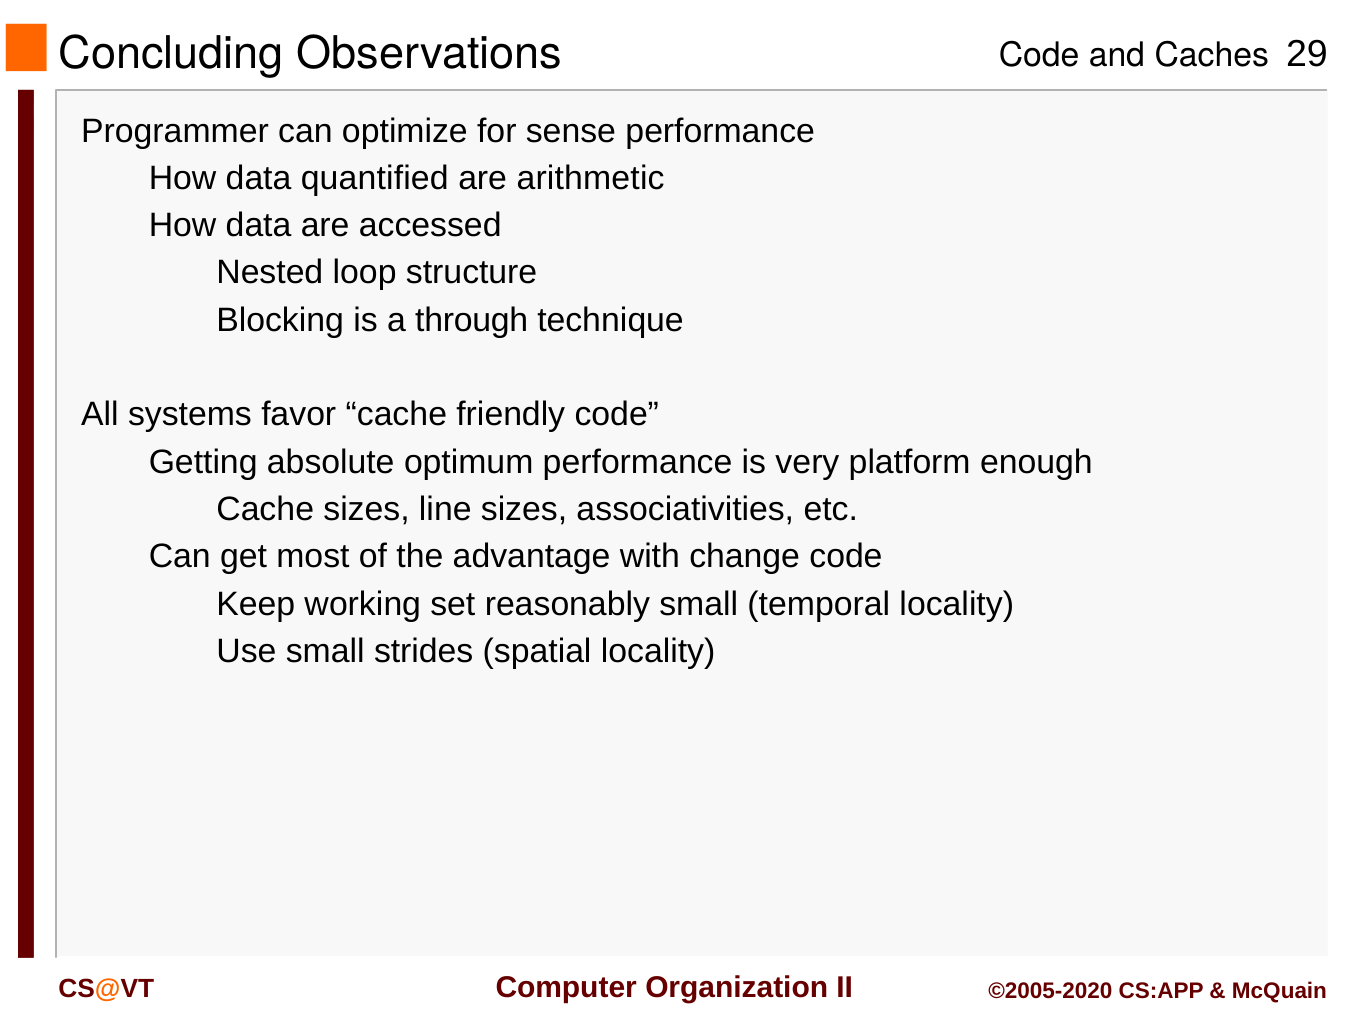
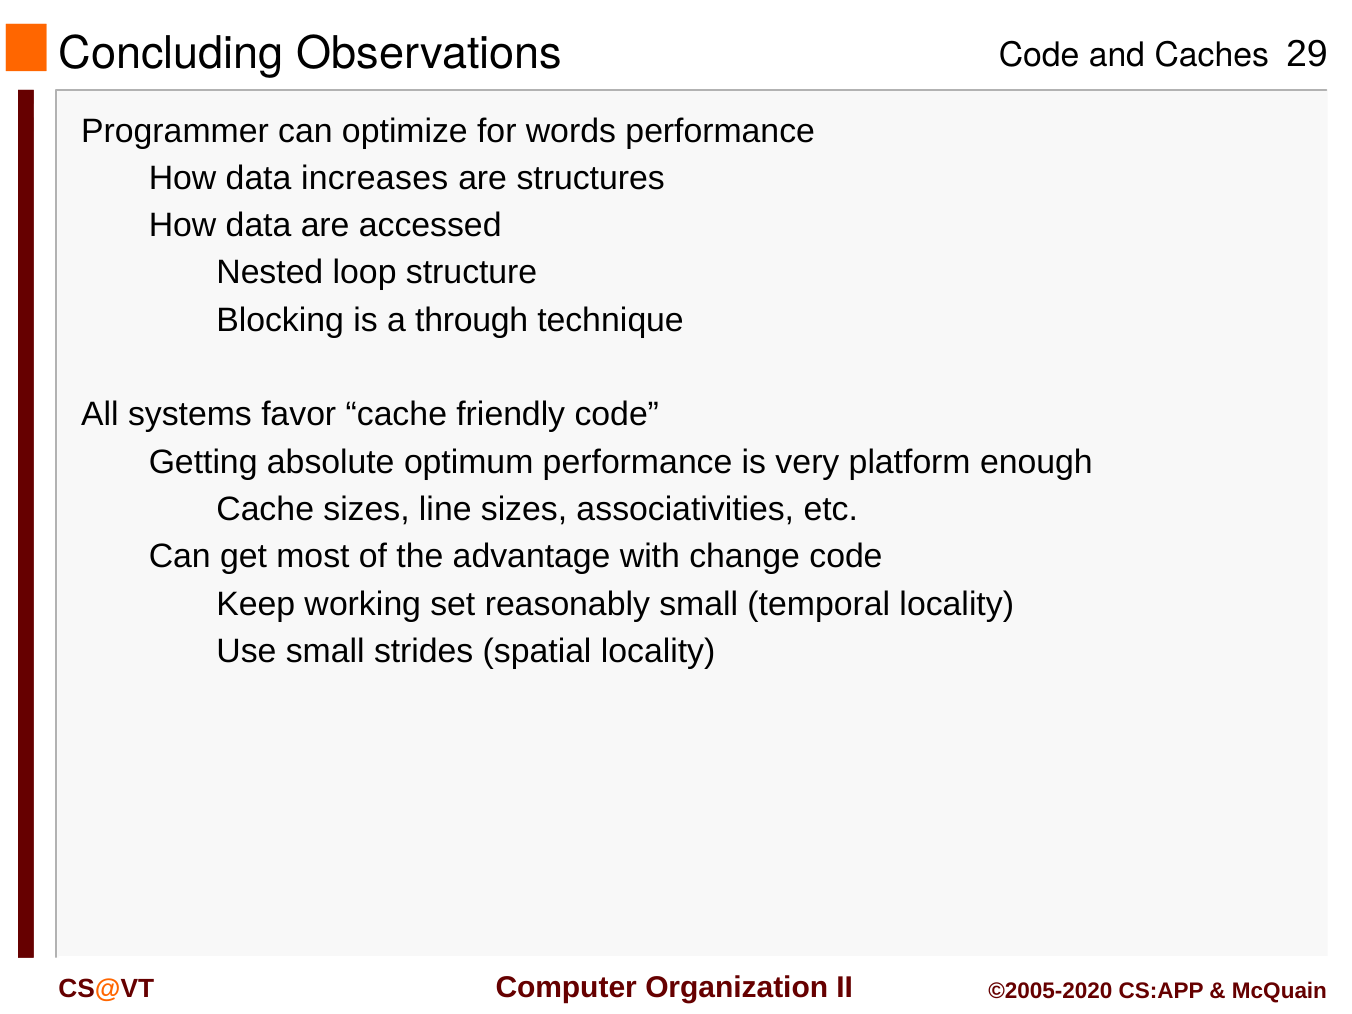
sense: sense -> words (571, 131)
quantified: quantified -> increases (375, 178)
arithmetic: arithmetic -> structures (591, 178)
